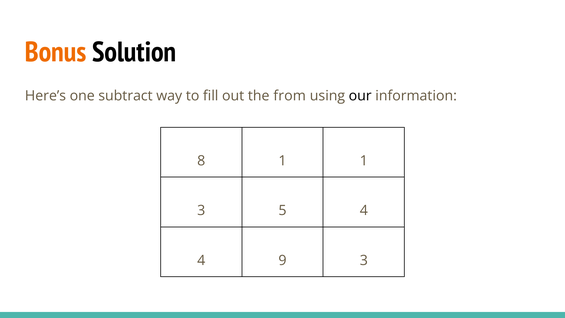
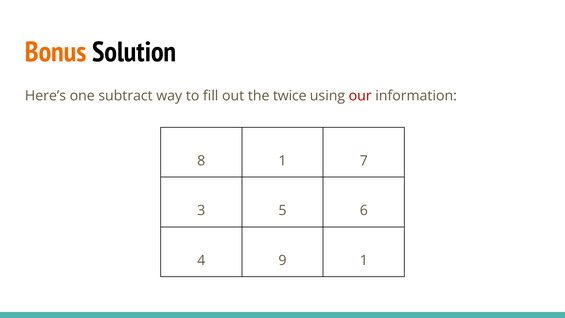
from: from -> twice (290, 96)
our colour: black -> red (360, 96)
1 1: 1 -> 7 (364, 161)
5 4: 4 -> 6 (364, 210)
9 3: 3 -> 1 (364, 260)
